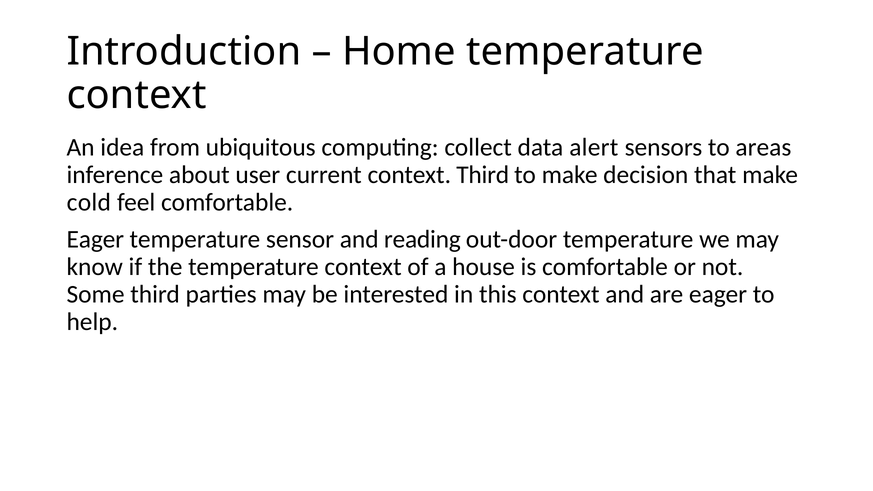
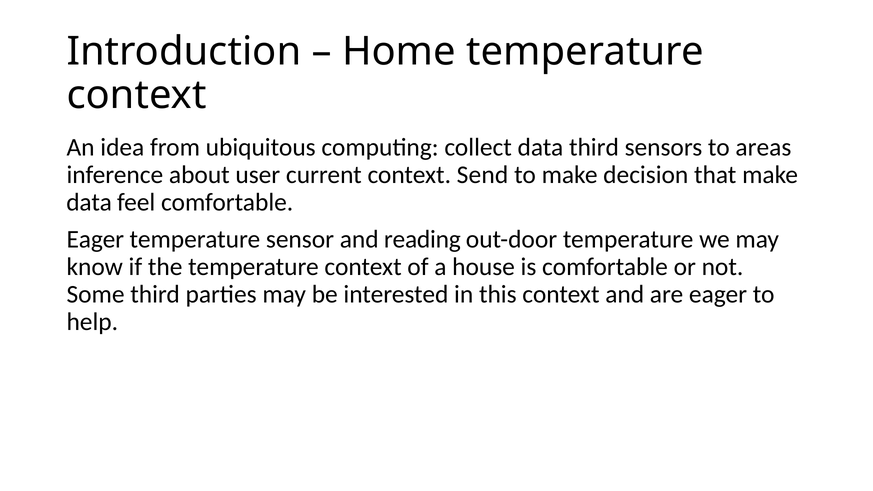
data alert: alert -> third (594, 148)
context Third: Third -> Send (483, 175)
cold: cold -> data (89, 203)
